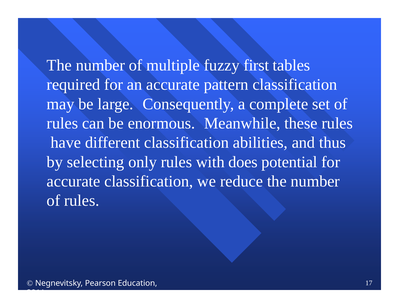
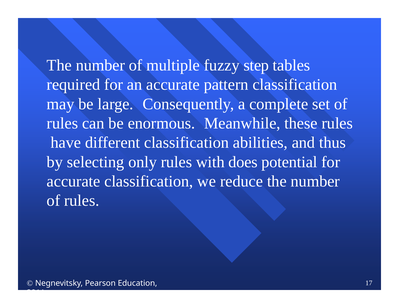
first: first -> step (256, 65)
